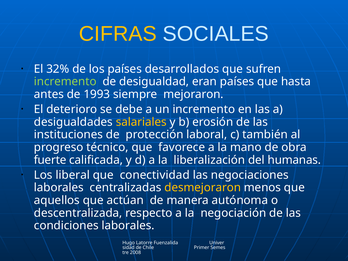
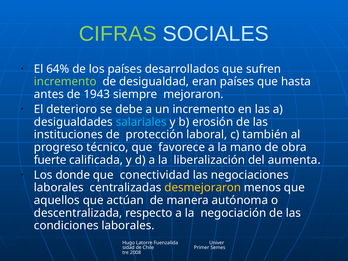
CIFRAS colour: yellow -> light green (118, 34)
32%: 32% -> 64% (58, 69)
1993: 1993 -> 1943 (97, 94)
salariales colour: yellow -> light blue (141, 122)
humanas: humanas -> aumenta (294, 160)
liberal: liberal -> donde (73, 175)
